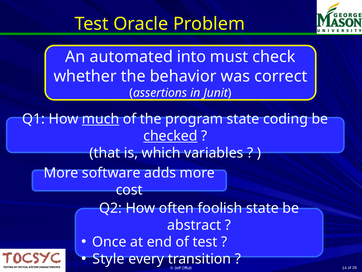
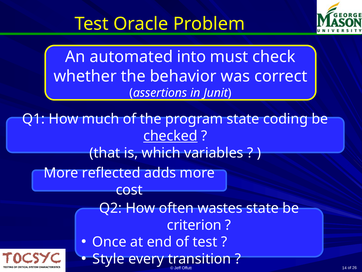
much underline: present -> none (101, 119)
software: software -> reflected (111, 173)
foolish: foolish -> wastes (220, 208)
abstract: abstract -> criterion (194, 225)
